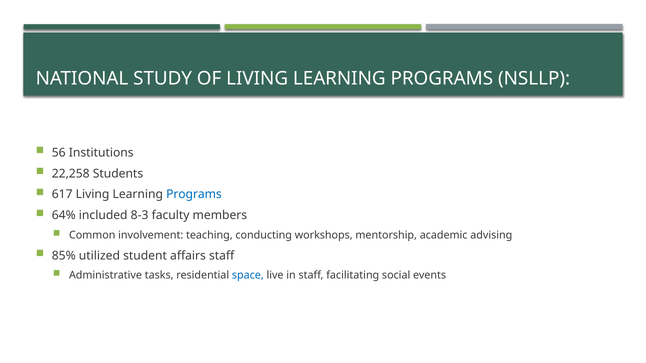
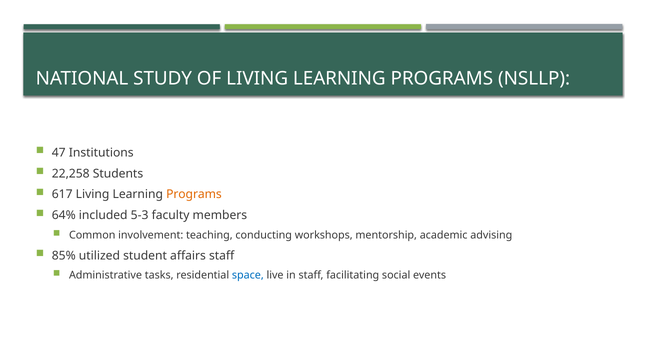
56: 56 -> 47 (59, 153)
Programs colour: blue -> orange (194, 195)
8-3: 8-3 -> 5-3 (140, 216)
